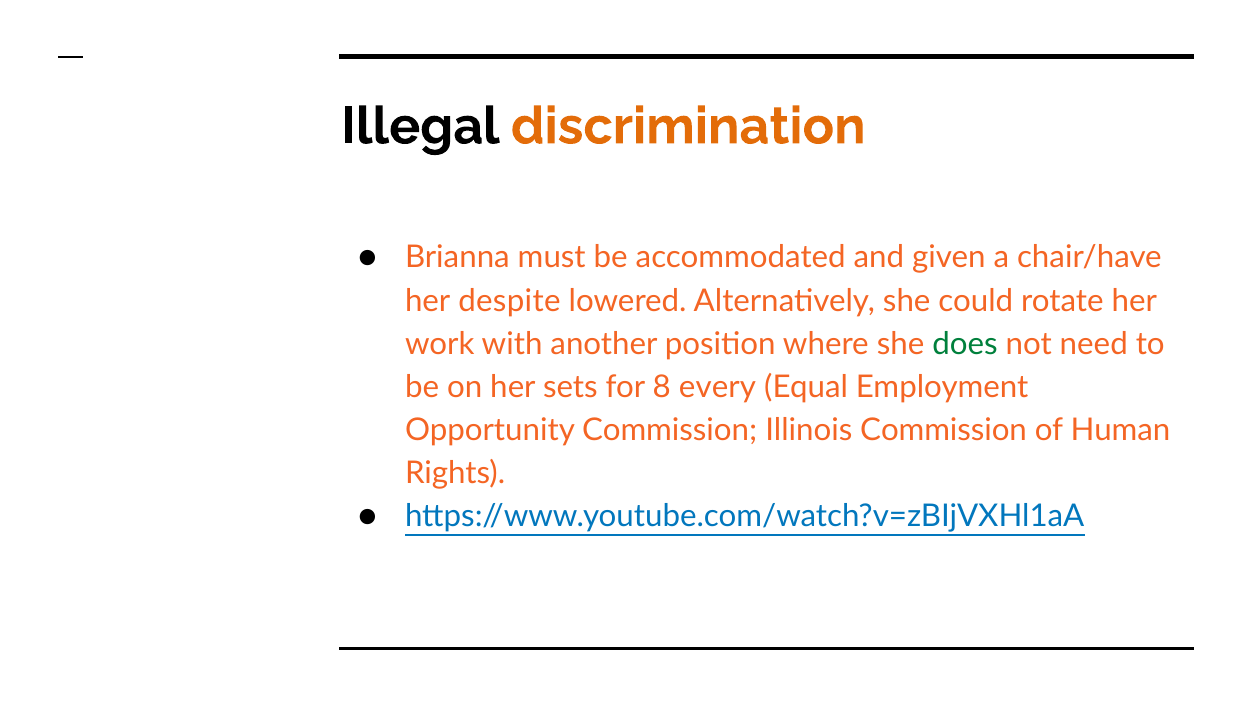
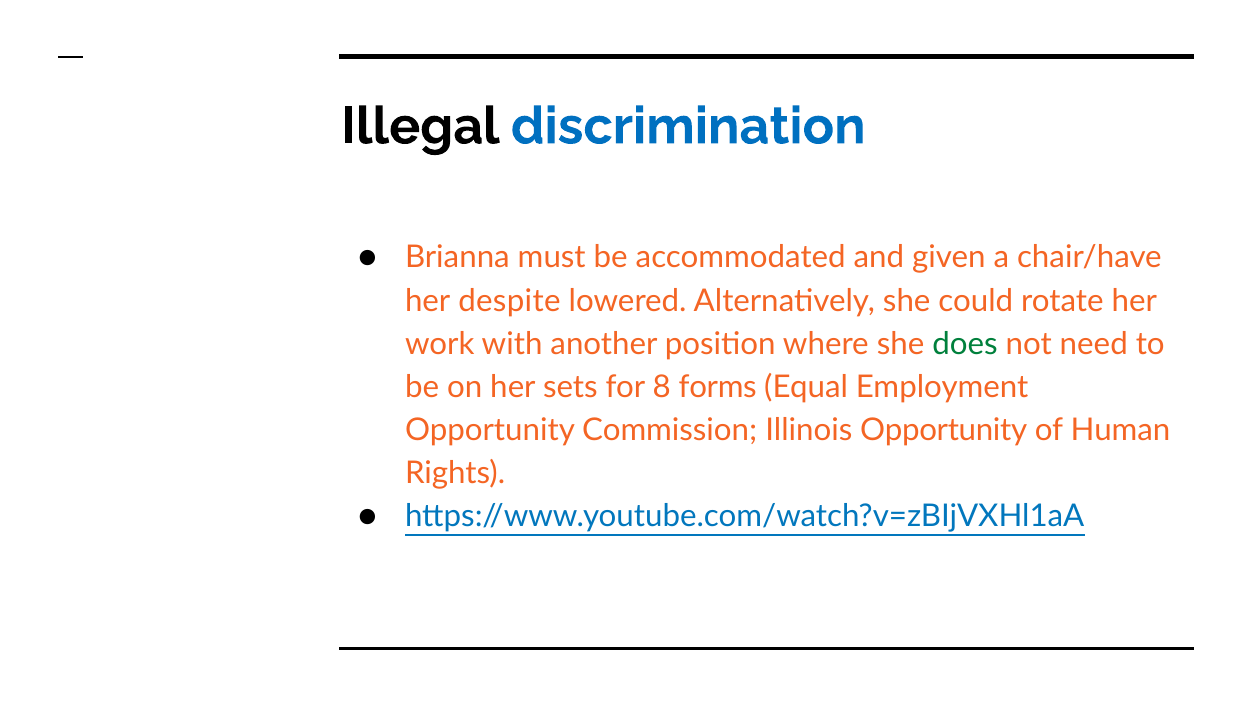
discrimination colour: orange -> blue (688, 126)
every: every -> forms (718, 387)
Illinois Commission: Commission -> Opportunity (944, 430)
